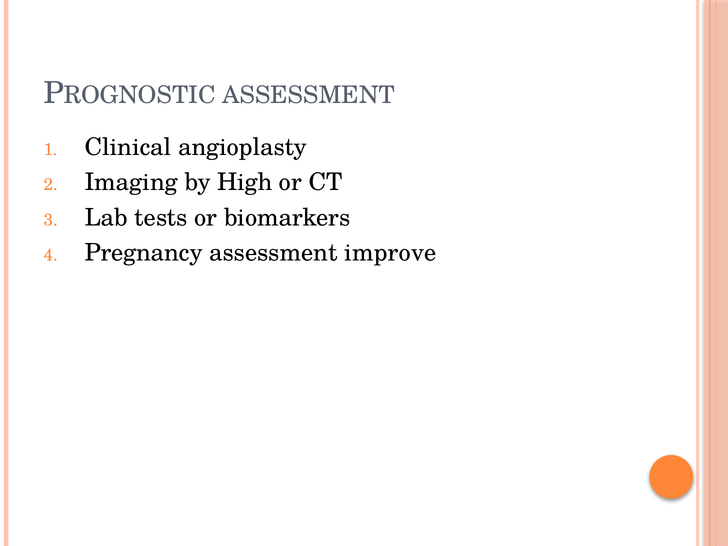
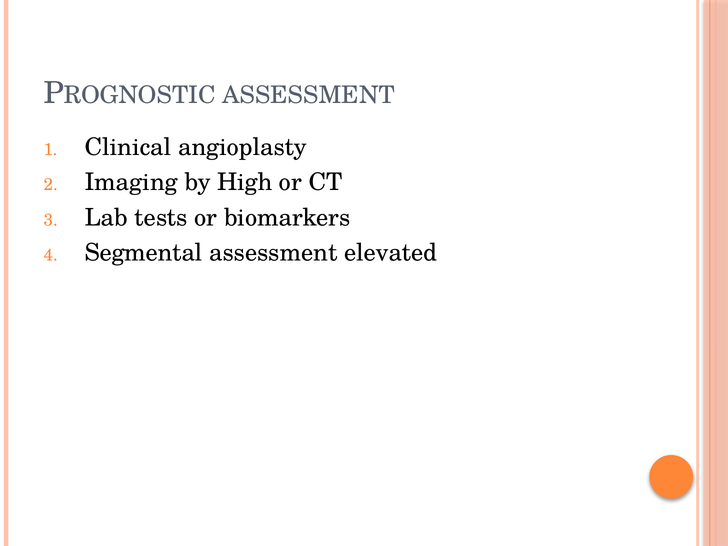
Pregnancy: Pregnancy -> Segmental (144, 253)
improve: improve -> elevated (391, 253)
